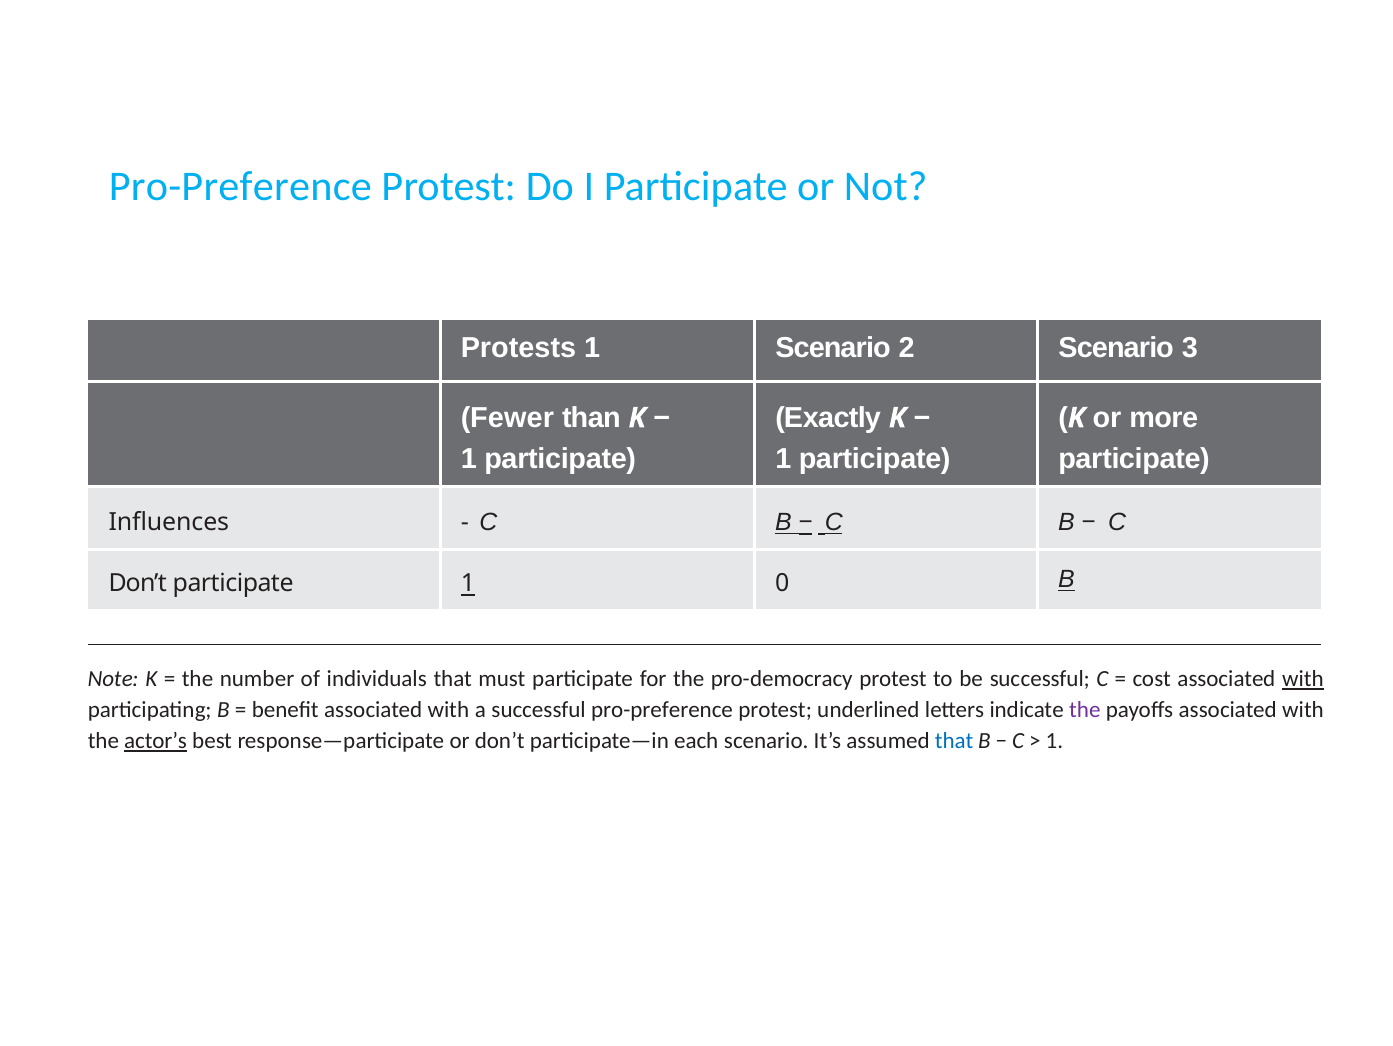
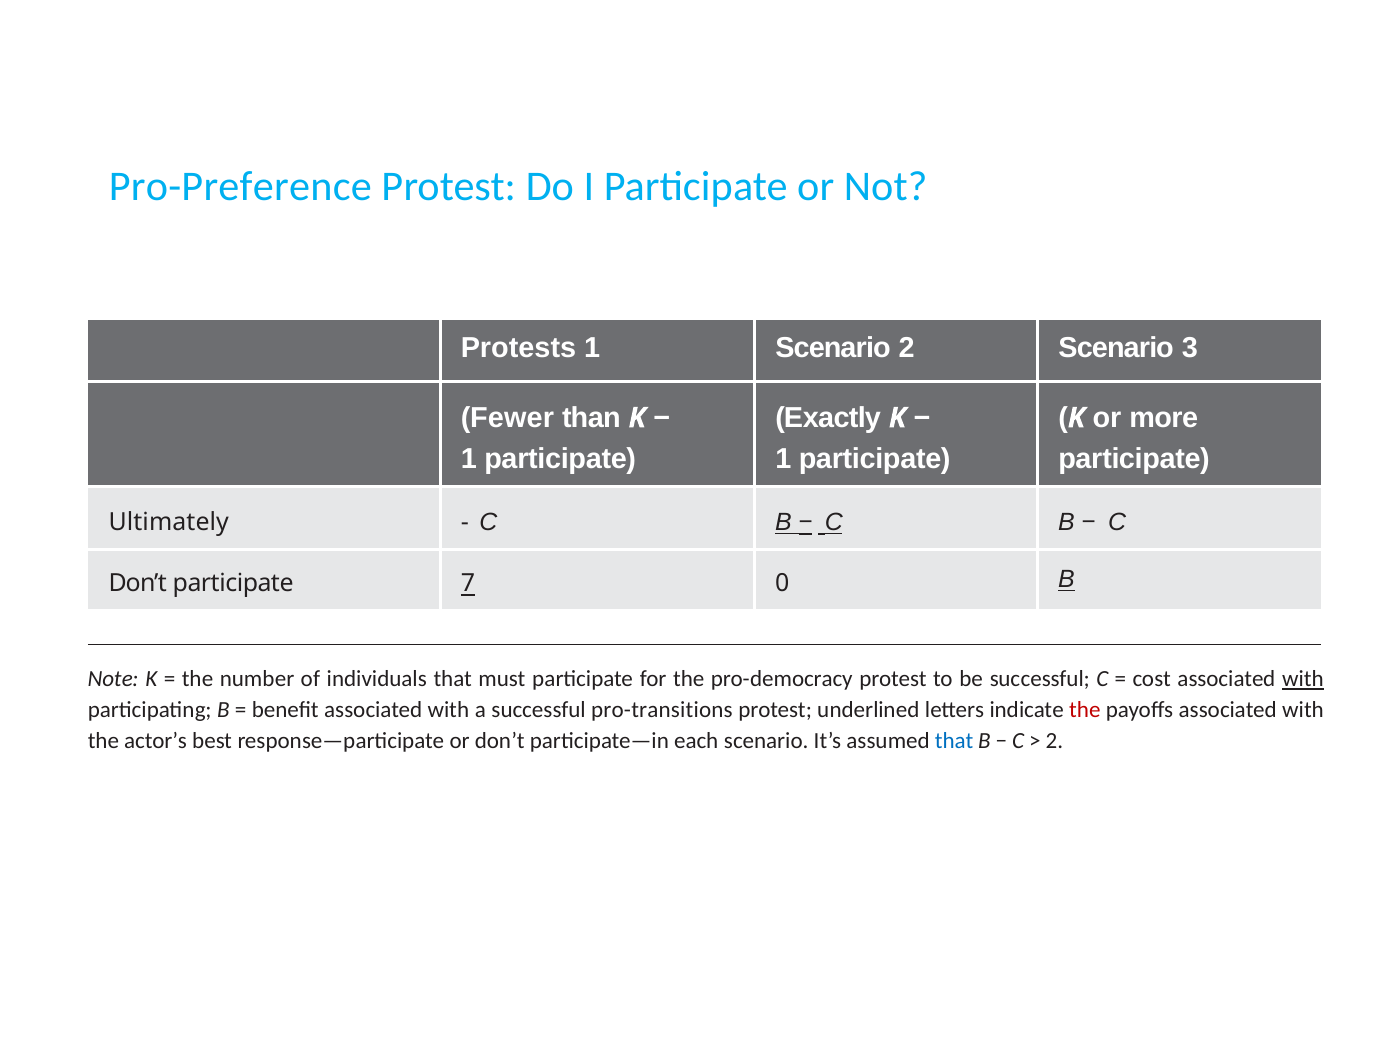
Influences: Influences -> Ultimately (169, 522)
participate 1: 1 -> 7 (468, 583)
successful pro-preference: pro-preference -> pro-transitions (662, 710)
the colour: purple -> red (1085, 710)
actor’s underline: present -> none (156, 741)
1: 1 -> 2 (1054, 741)
